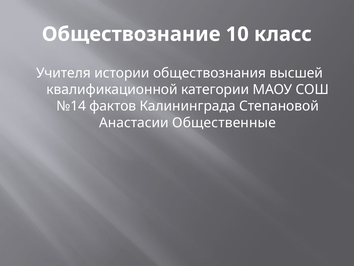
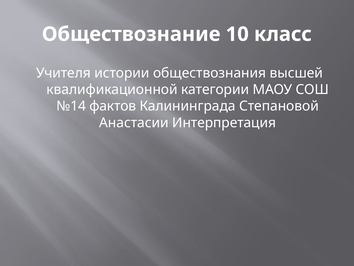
Общественные: Общественные -> Интерпретация (224, 123)
